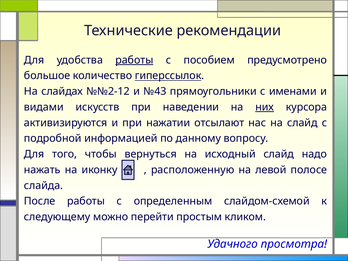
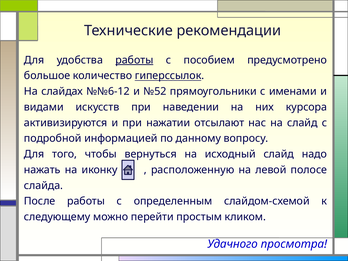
№№2-12: №№2-12 -> №№6-12 (108, 91)
№43: №43 -> №52 (155, 91)
них underline: present -> none (265, 107)
